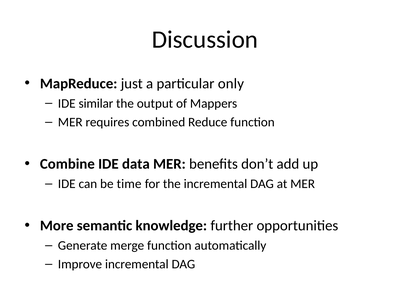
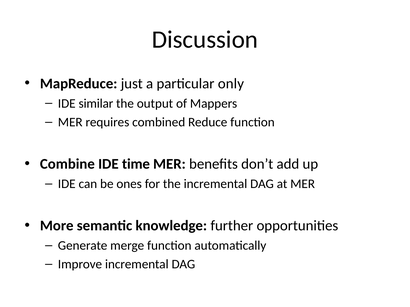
data: data -> time (136, 164)
time: time -> ones (129, 184)
